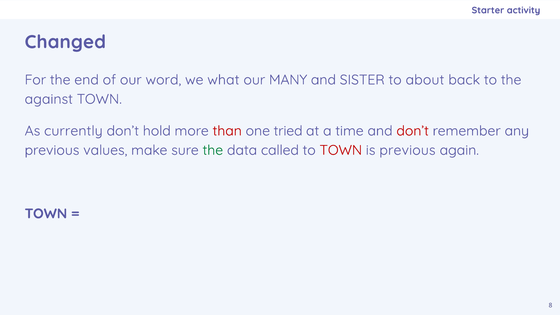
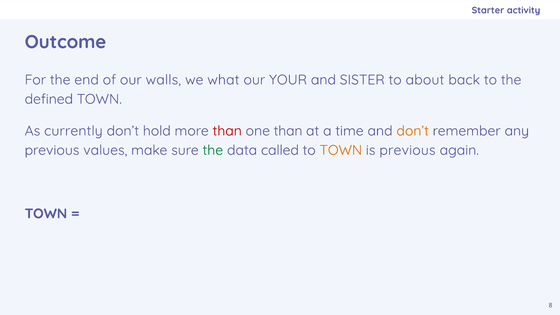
Changed: Changed -> Outcome (65, 42)
word: word -> walls (163, 80)
MANY: MANY -> YOUR (288, 80)
against: against -> defined (49, 99)
one tried: tried -> than (288, 131)
don’t colour: red -> orange (413, 131)
TOWN colour: red -> orange (341, 150)
